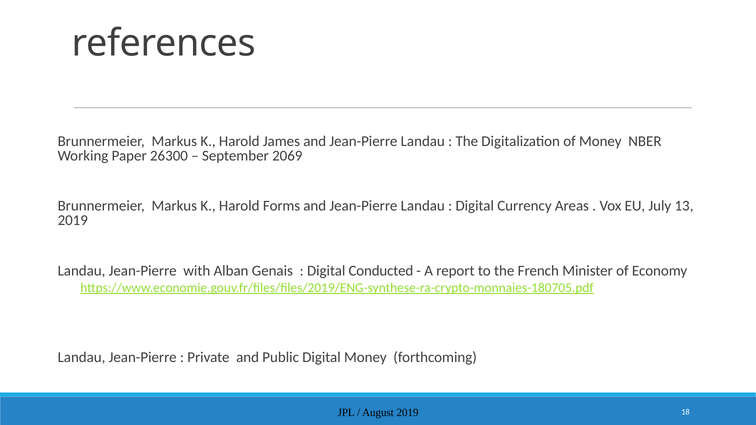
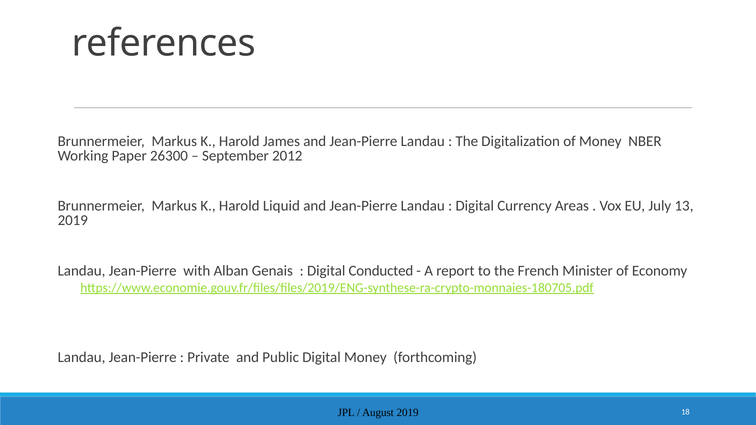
2069: 2069 -> 2012 (287, 156)
Forms: Forms -> Liquid (281, 206)
